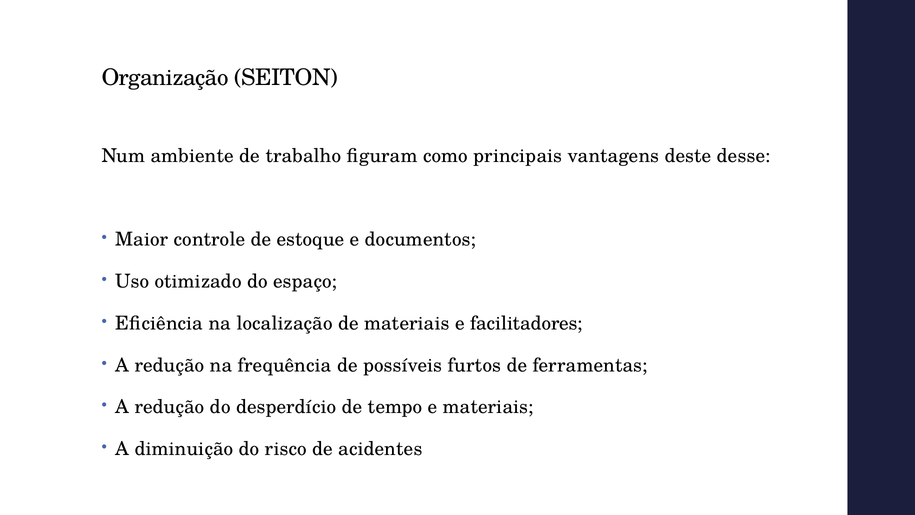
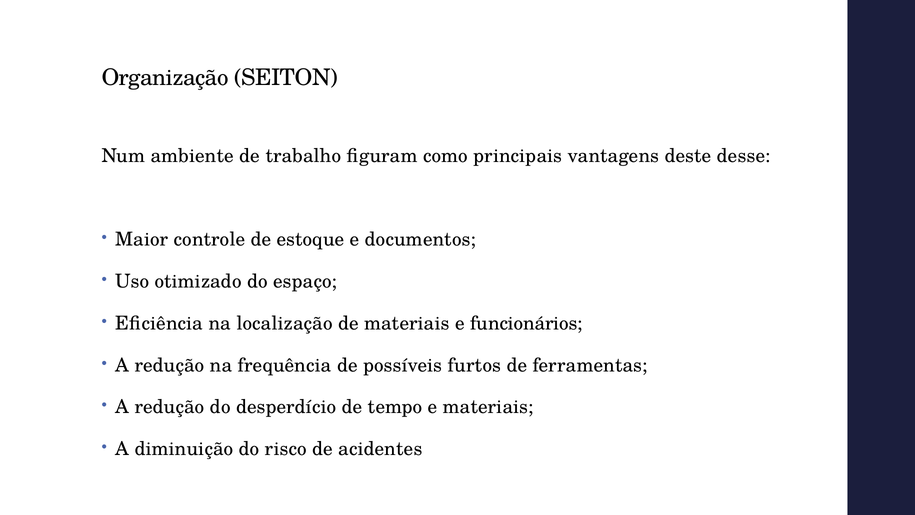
facilitadores: facilitadores -> funcionários (527, 323)
